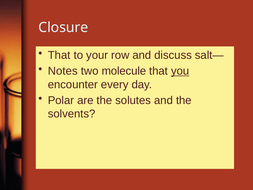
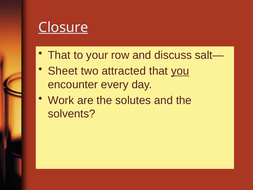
Closure underline: none -> present (63, 27)
Notes: Notes -> Sheet (63, 71)
molecule: molecule -> attracted (124, 71)
Polar: Polar -> Work (61, 100)
